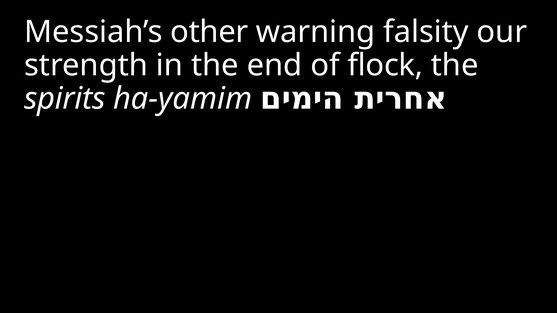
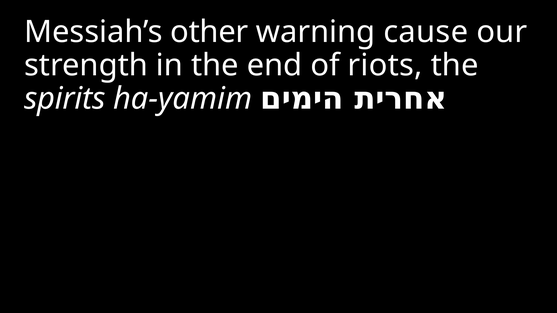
falsity: falsity -> cause (426, 32)
flock: flock -> riots (385, 65)
